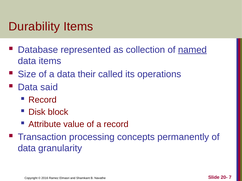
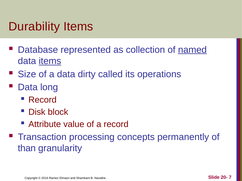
items underline: none -> present (50, 61)
their: their -> dirty (87, 74)
said: said -> long (49, 88)
data: data -> than (27, 149)
